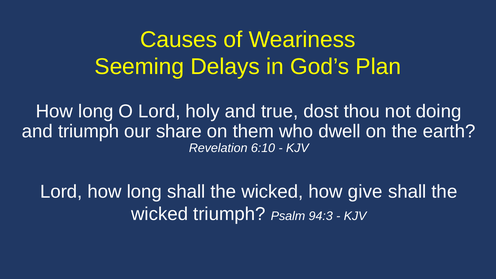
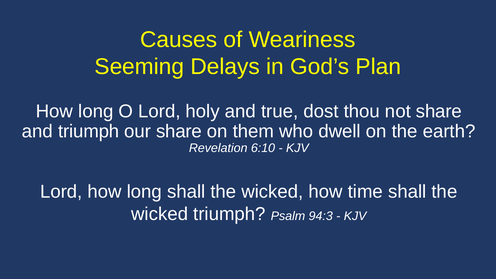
not doing: doing -> share (439, 111)
give: give -> time (365, 192)
